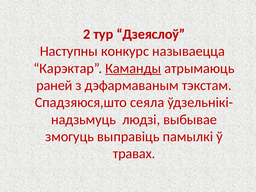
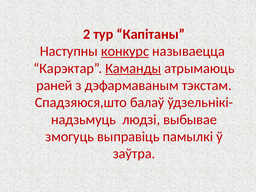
Дзеяслоў: Дзеяслоў -> Капітаны (151, 34)
конкурс underline: none -> present (125, 51)
сеяла: сеяла -> балаў (147, 102)
травах: травах -> заўтра (134, 154)
